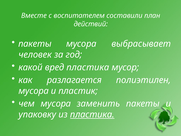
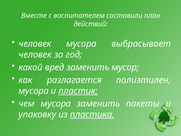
пакеты: пакеты -> человек (35, 44)
вред пластика: пластика -> заменить (88, 67)
пластик underline: none -> present (78, 91)
